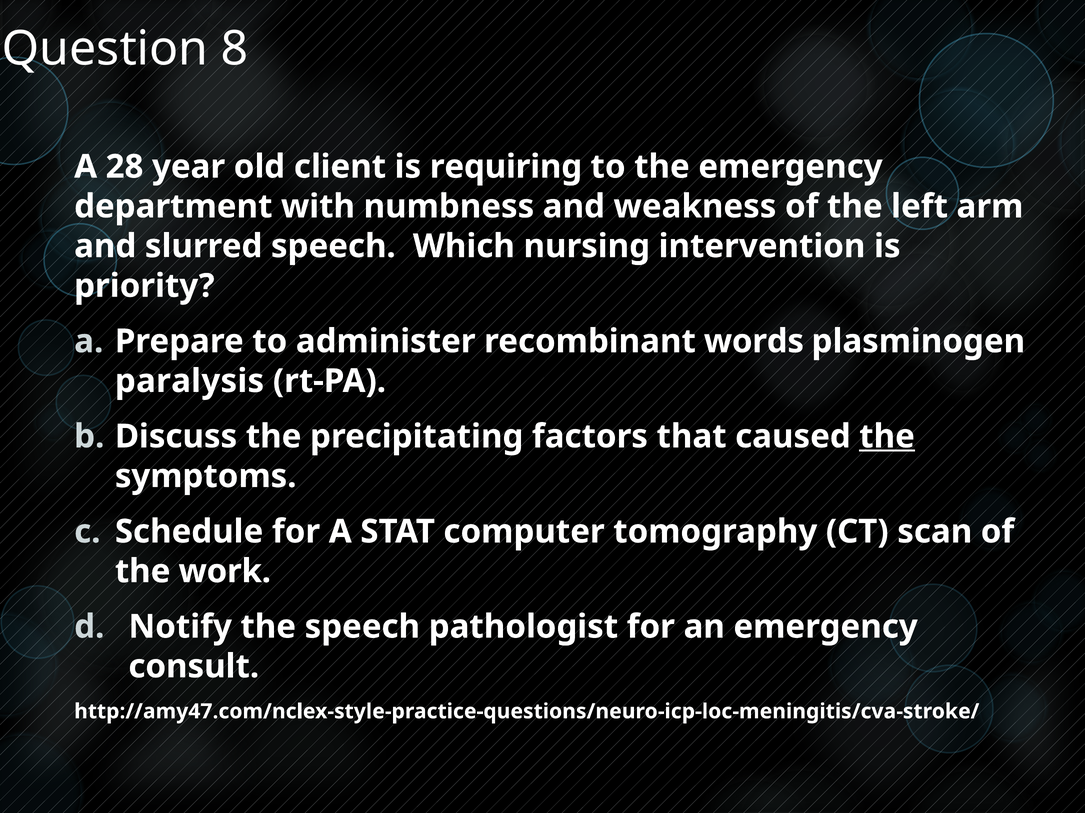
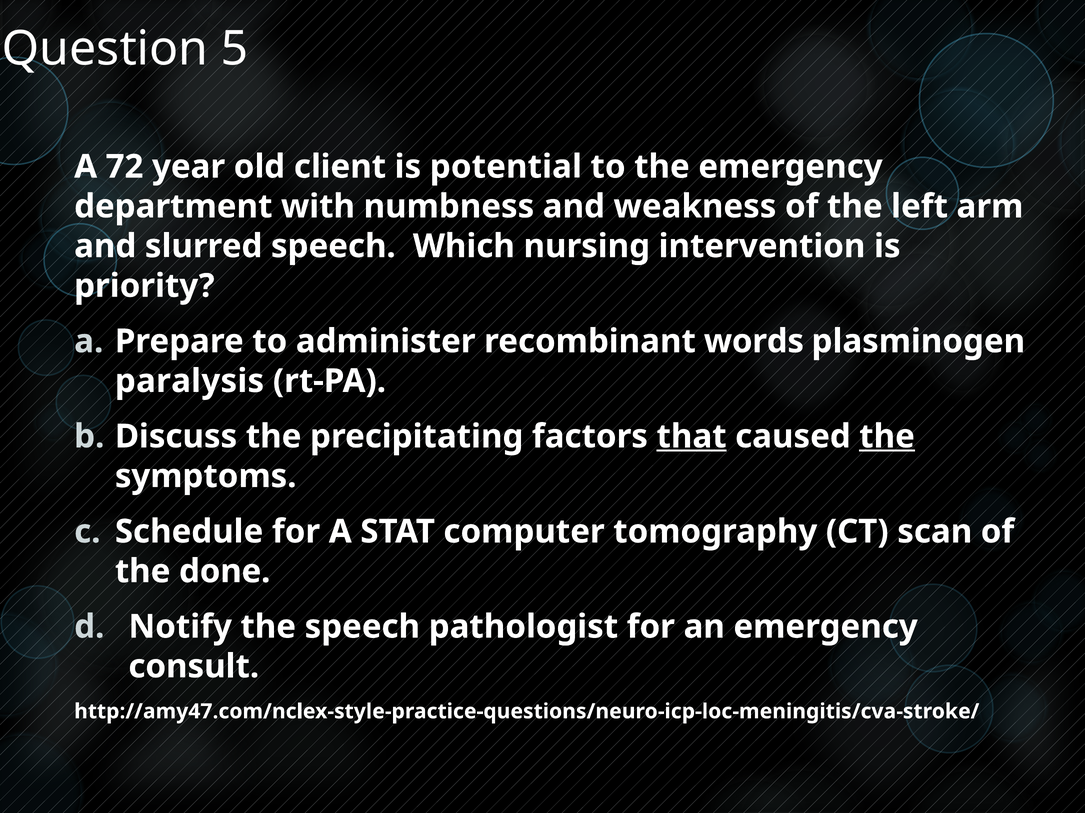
8: 8 -> 5 (235, 49)
28: 28 -> 72 (125, 167)
requiring: requiring -> potential (506, 167)
that underline: none -> present (692, 437)
work: work -> done (225, 572)
